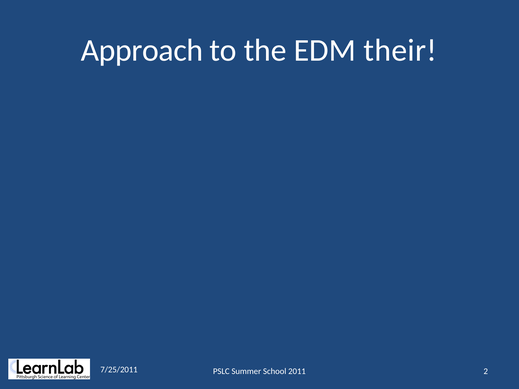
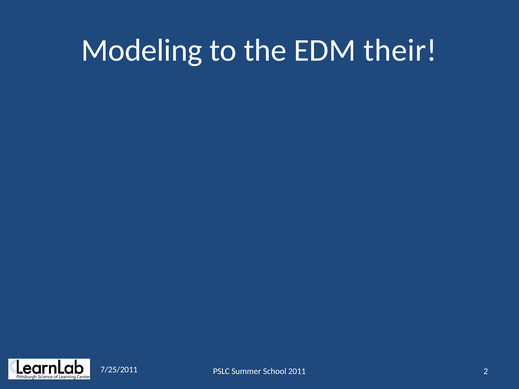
Approach: Approach -> Modeling (142, 50)
